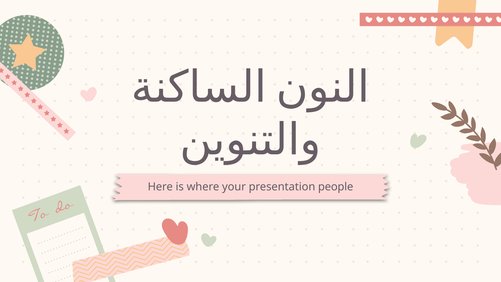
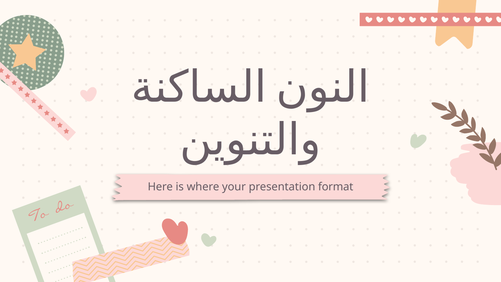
people: people -> format (336, 187)
